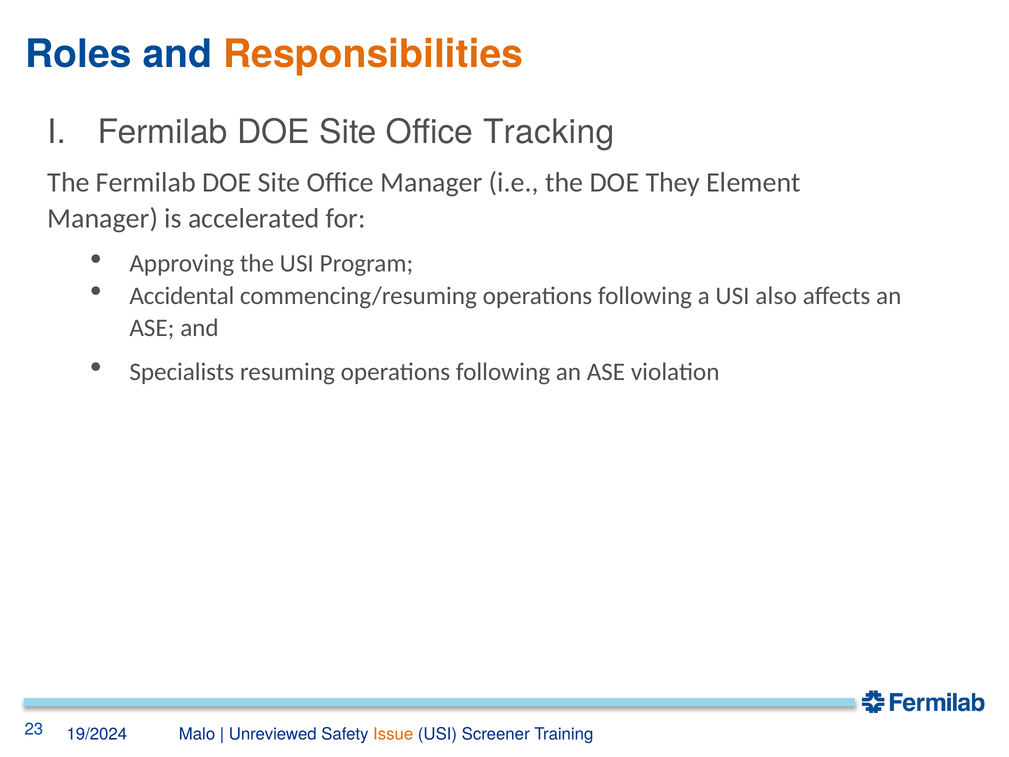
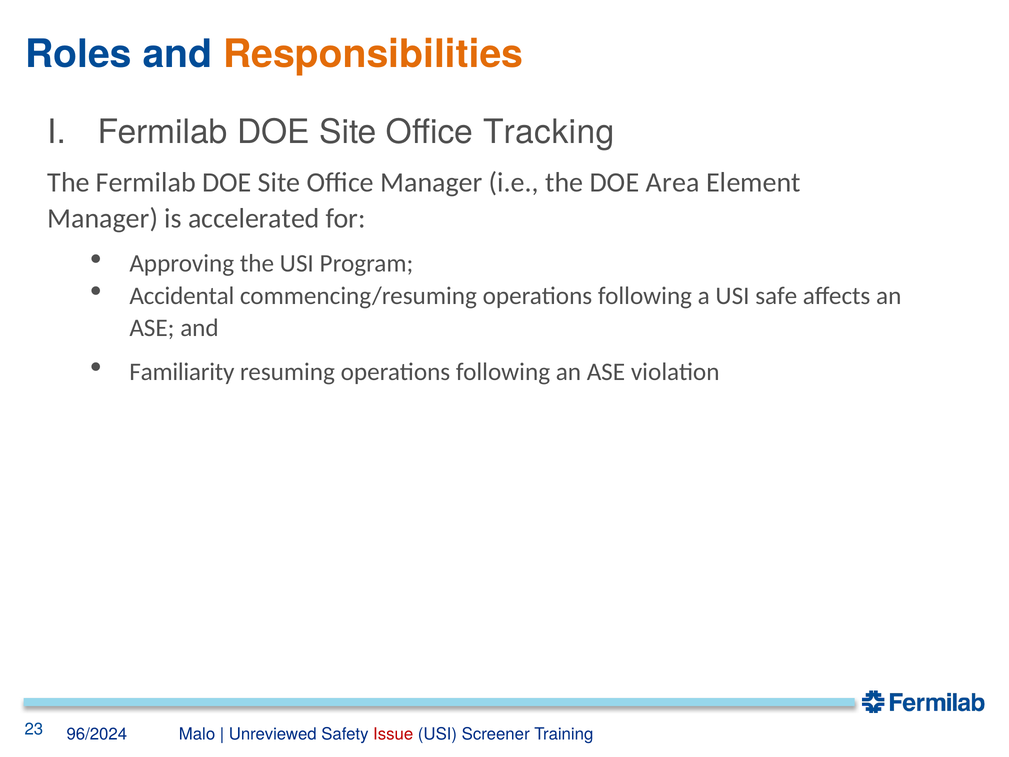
They: They -> Area (673, 182)
also: also -> safe (776, 296)
Specialists: Specialists -> Familiarity (182, 372)
Issue colour: orange -> red (393, 734)
19/2024: 19/2024 -> 96/2024 (97, 734)
